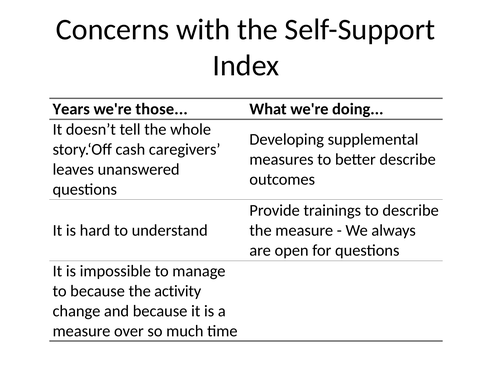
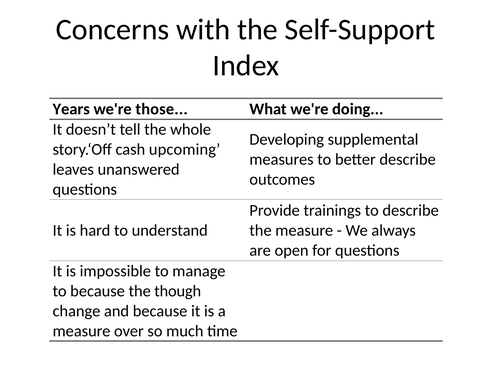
caregivers: caregivers -> upcoming (185, 150)
activity: activity -> though (178, 291)
